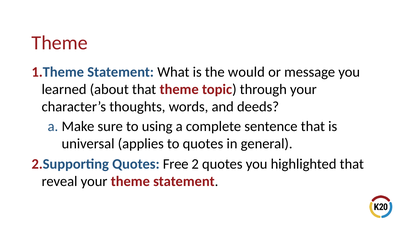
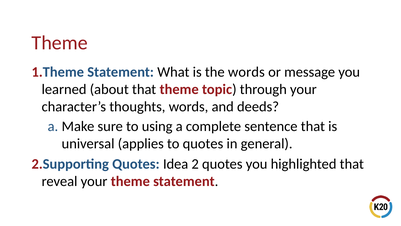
the would: would -> words (246, 72)
Free: Free -> Idea (176, 164)
